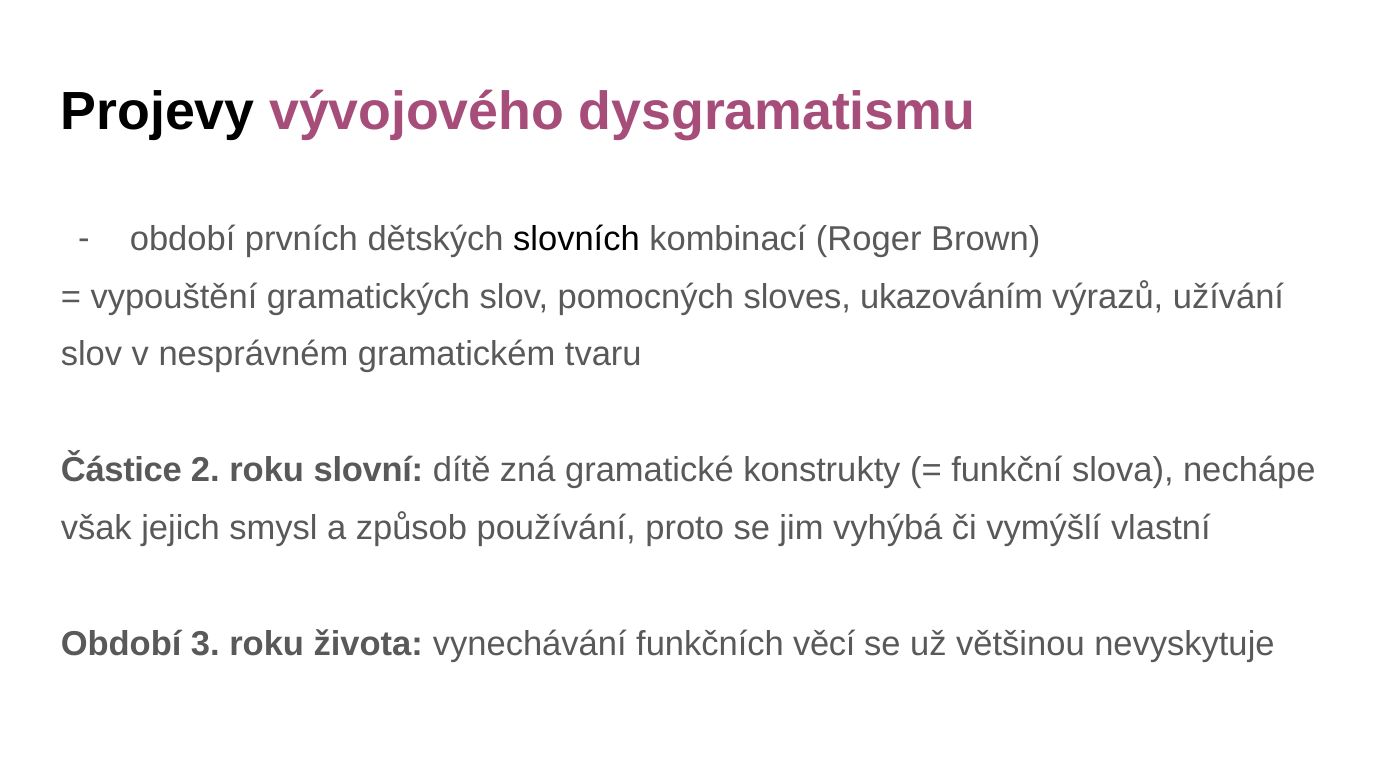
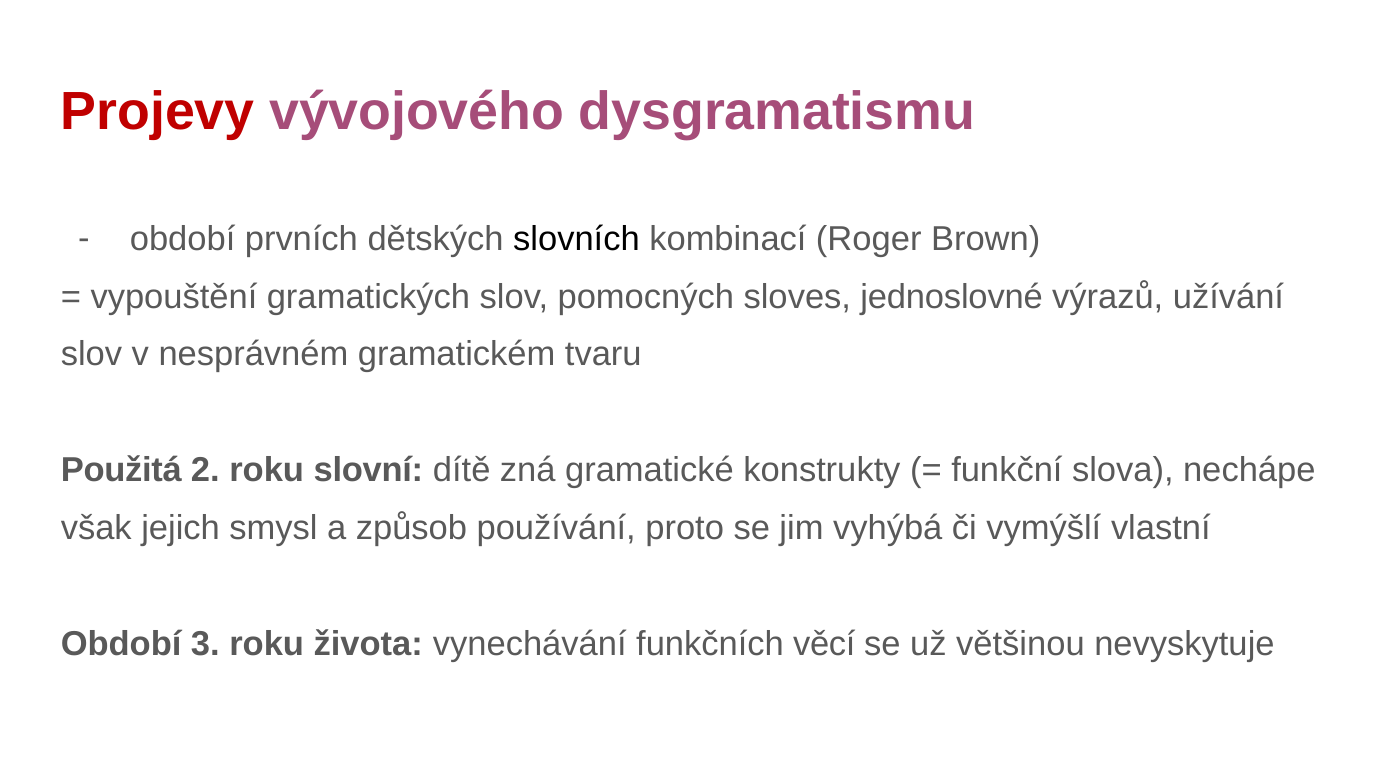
Projevy colour: black -> red (158, 112)
ukazováním: ukazováním -> jednoslovné (952, 297)
Částice: Částice -> Použitá (121, 470)
